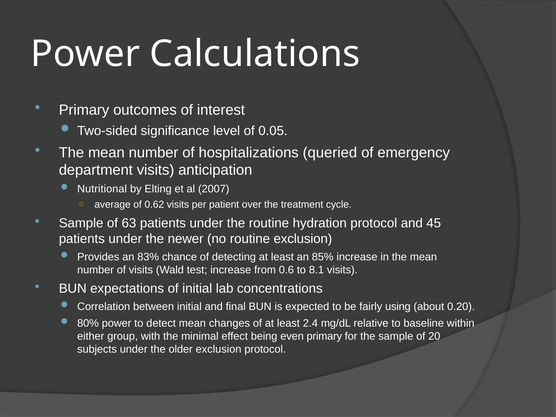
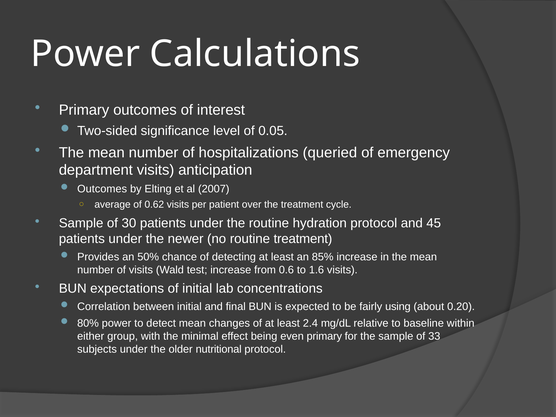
Nutritional: Nutritional -> Outcomes (102, 189)
63: 63 -> 30 (129, 223)
routine exclusion: exclusion -> treatment (303, 239)
83%: 83% -> 50% (148, 257)
8.1: 8.1 -> 1.6 (316, 270)
20: 20 -> 33 (434, 336)
older exclusion: exclusion -> nutritional (219, 349)
